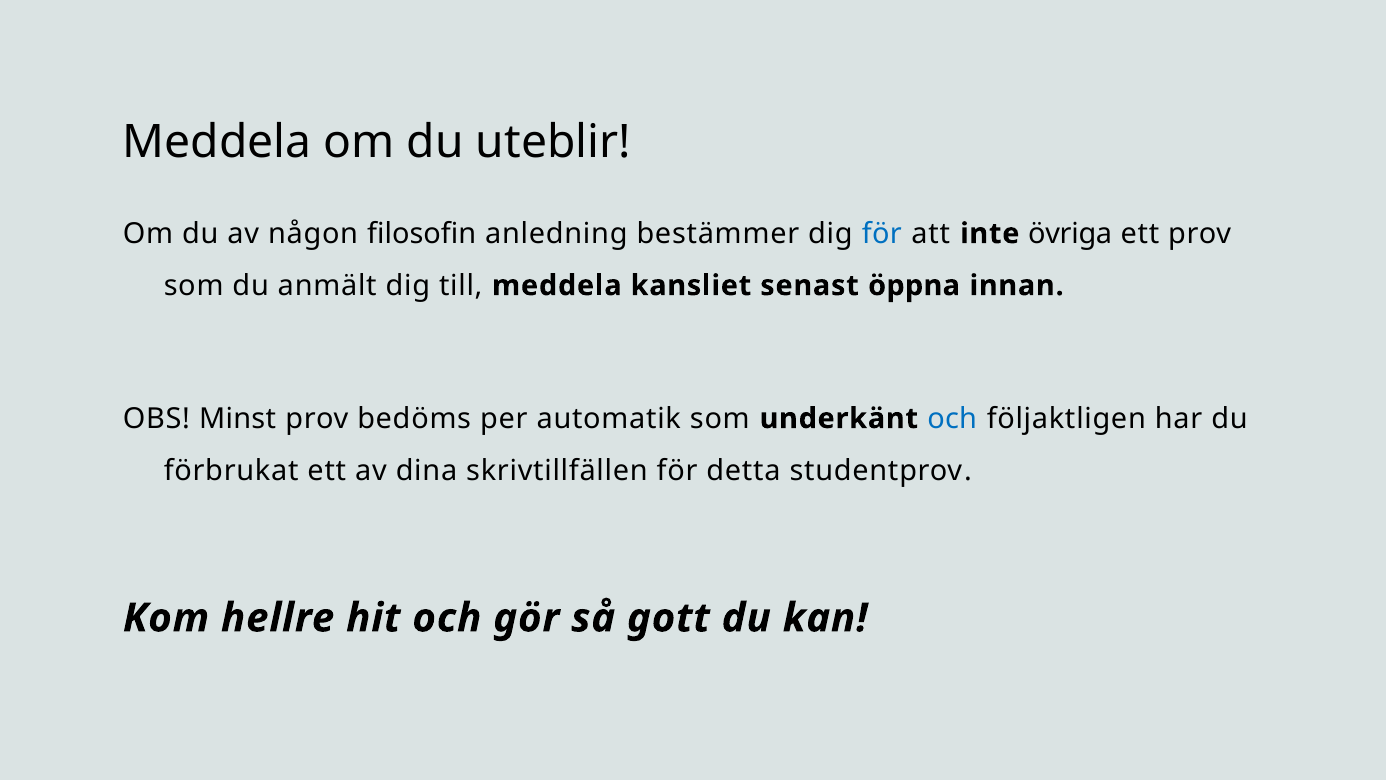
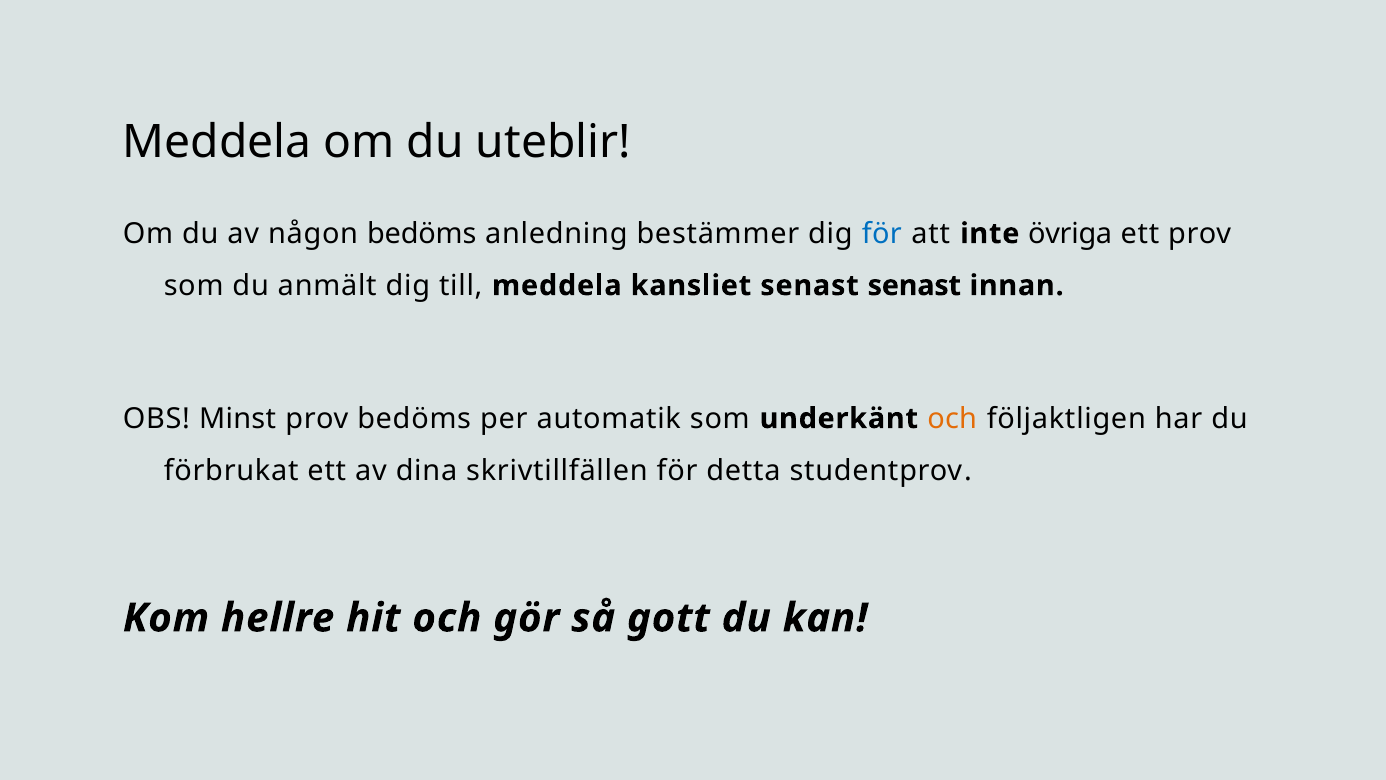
någon filosofin: filosofin -> bedöms (422, 234)
senast öppna: öppna -> senast (914, 285)
och colour: blue -> orange (952, 418)
